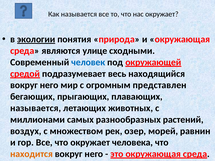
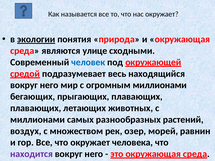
огромным представлен: представлен -> миллионами (160, 85)
называется: называется -> плавающих (36, 108)
находится colour: orange -> purple (32, 154)
